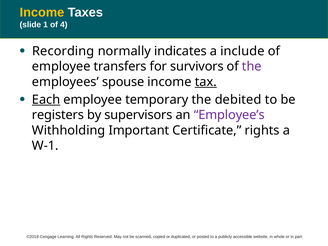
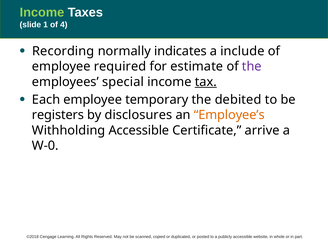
Income colour: yellow -> light green (42, 12)
transfers: transfers -> required (120, 67)
survivors: survivors -> estimate (197, 67)
spouse: spouse -> special (123, 82)
Each underline: present -> none (46, 100)
supervisors: supervisors -> disclosures (138, 115)
Employee’s colour: purple -> orange (229, 115)
Withholding Important: Important -> Accessible (139, 130)
Certificate rights: rights -> arrive (262, 130)
W-1: W-1 -> W-0 (45, 146)
